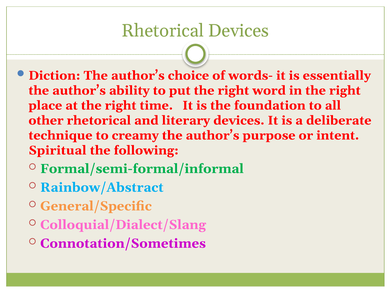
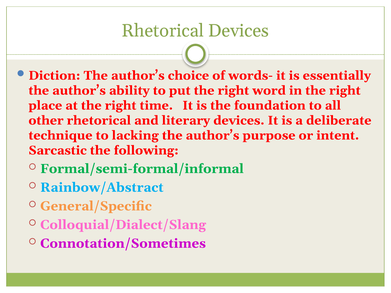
creamy: creamy -> lacking (135, 136)
Spiritual: Spiritual -> Sarcastic (58, 150)
